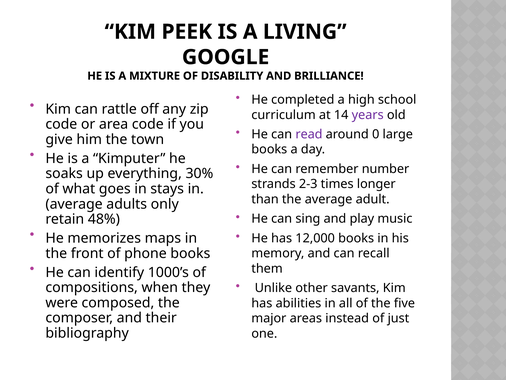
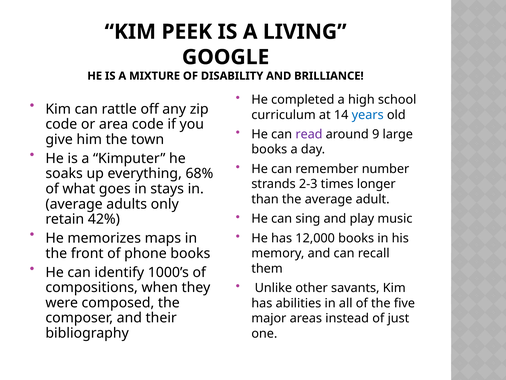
years colour: purple -> blue (368, 115)
0: 0 -> 9 (376, 134)
30%: 30% -> 68% (199, 173)
48%: 48% -> 42% (104, 219)
